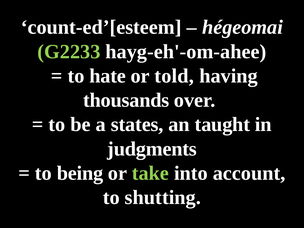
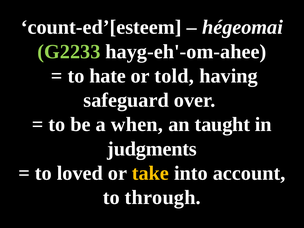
thousands: thousands -> safeguard (126, 100)
states: states -> when (137, 125)
being: being -> loved (80, 173)
take colour: light green -> yellow (150, 173)
shutting: shutting -> through (163, 198)
